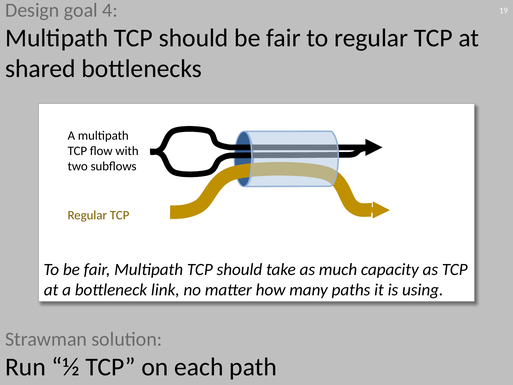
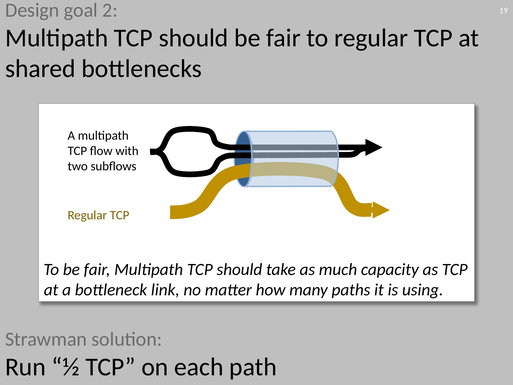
4: 4 -> 2 (110, 10)
